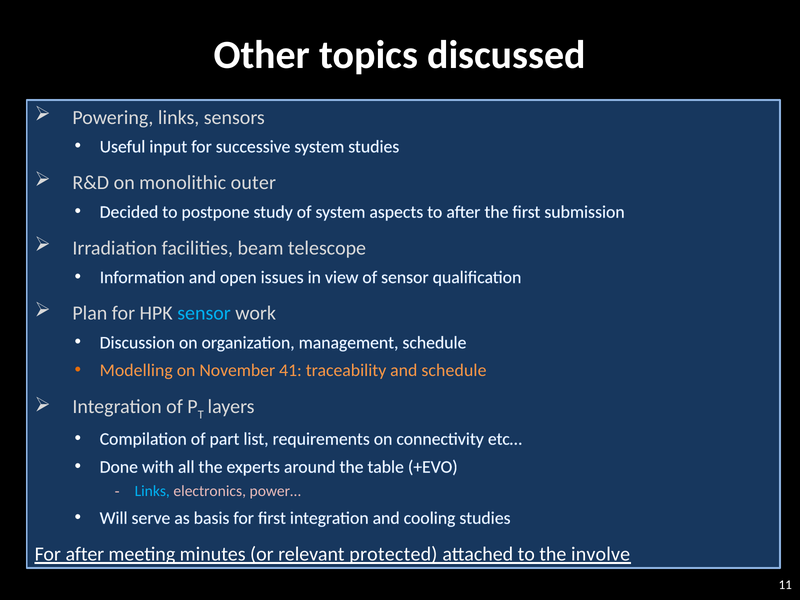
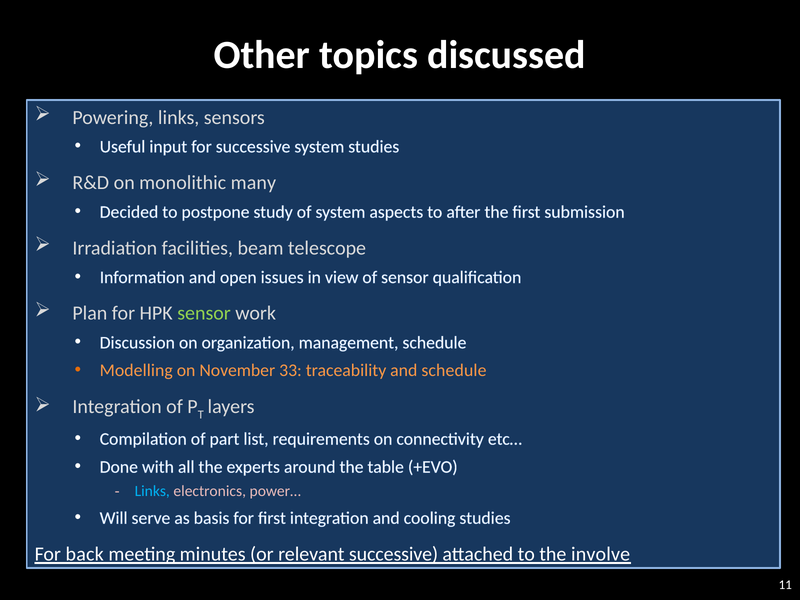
outer: outer -> many (253, 183)
sensor colour: light blue -> light green (204, 313)
41: 41 -> 33 (291, 371)
For after: after -> back (85, 554)
relevant protected: protected -> successive (394, 554)
